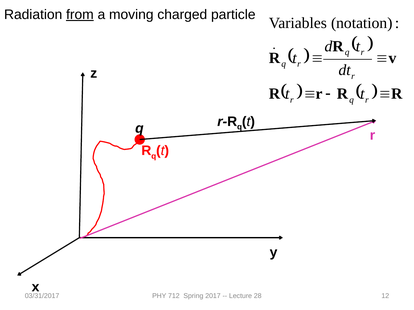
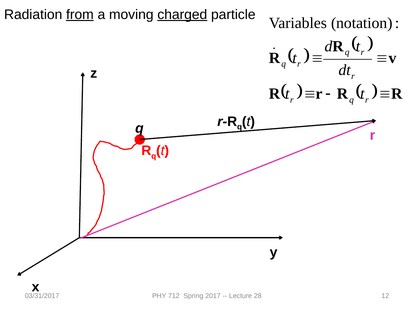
charged underline: none -> present (182, 15)
